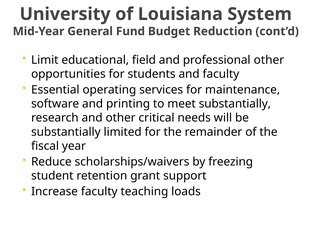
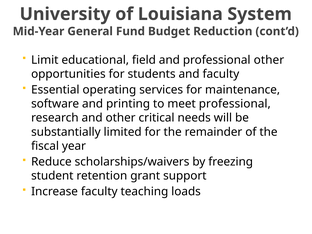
meet substantially: substantially -> professional (235, 104)
